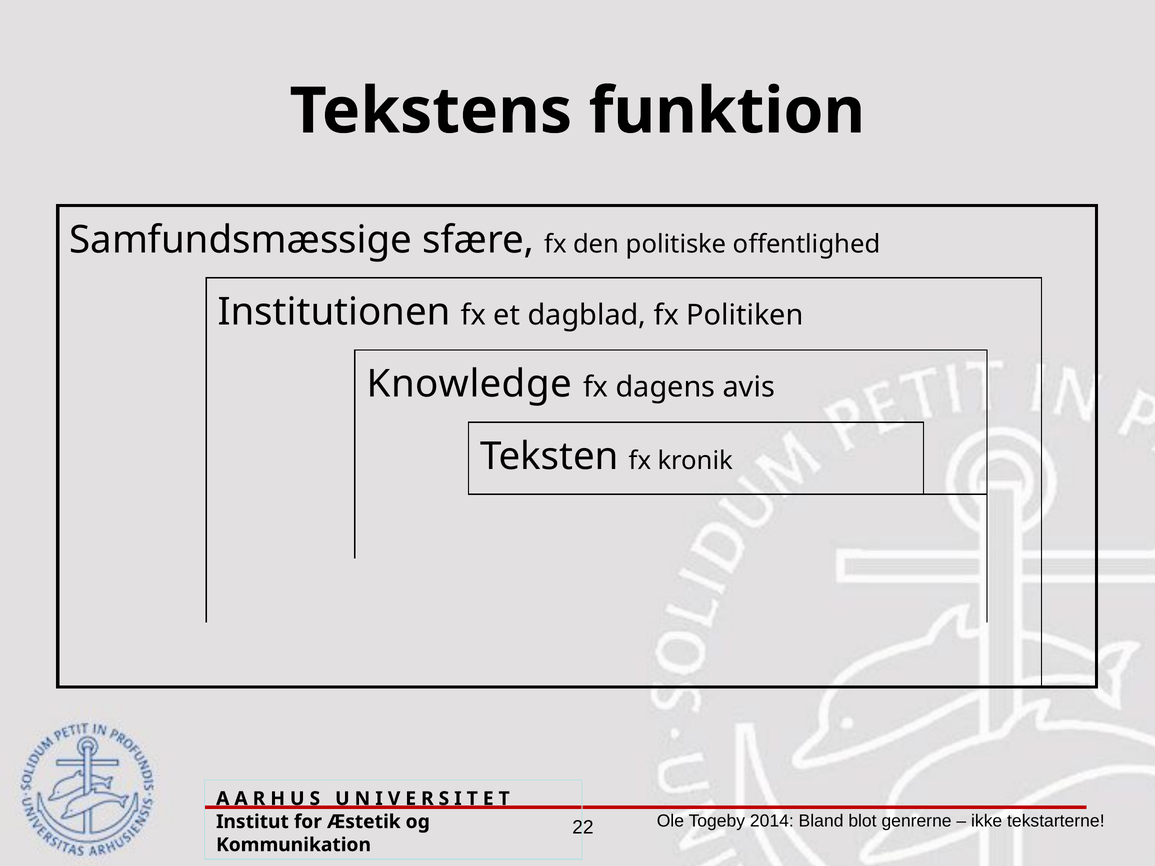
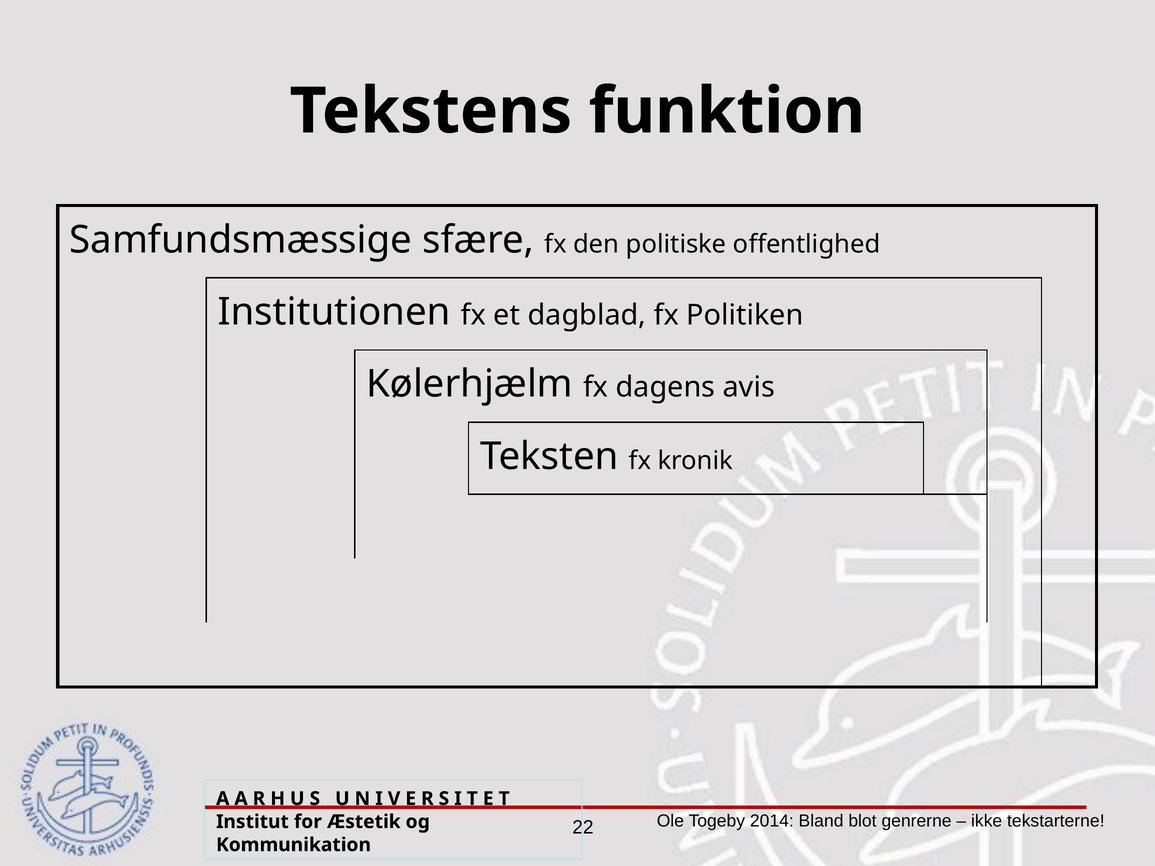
Knowledge: Knowledge -> Kølerhjælm (470, 384)
